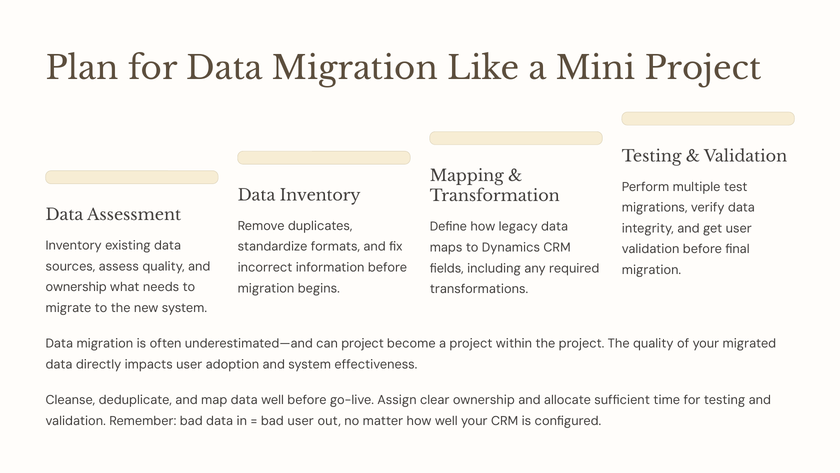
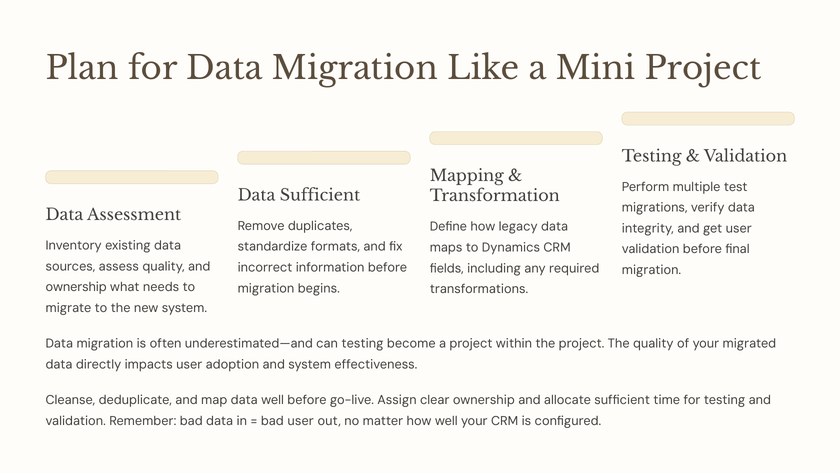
Data Inventory: Inventory -> Sufficient (320, 195)
can project: project -> testing (362, 343)
